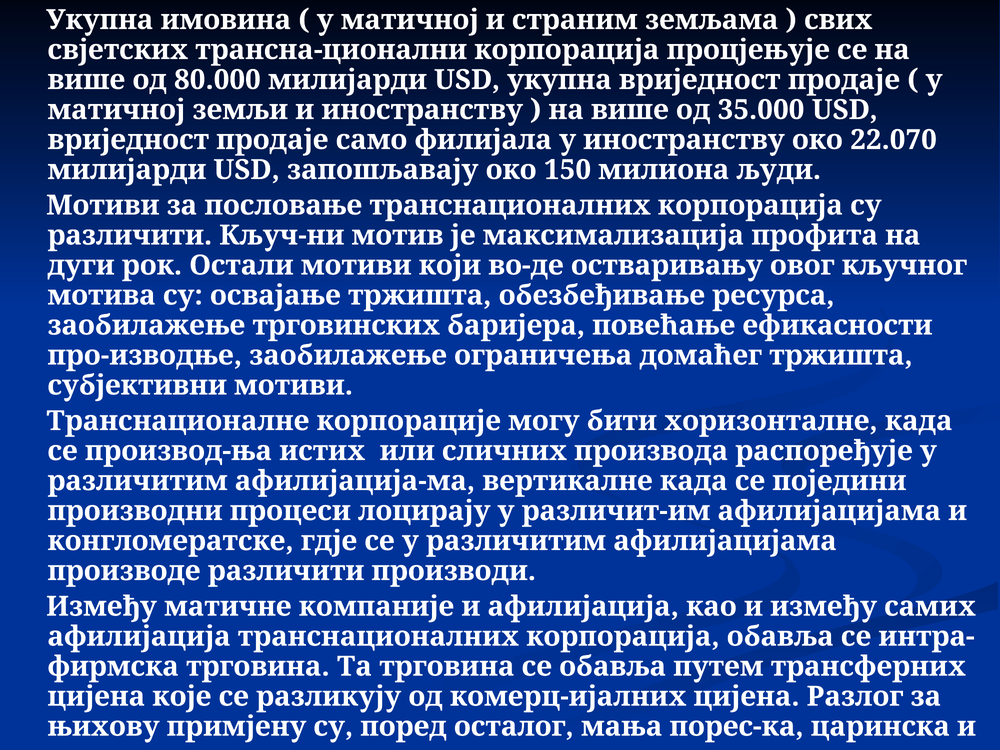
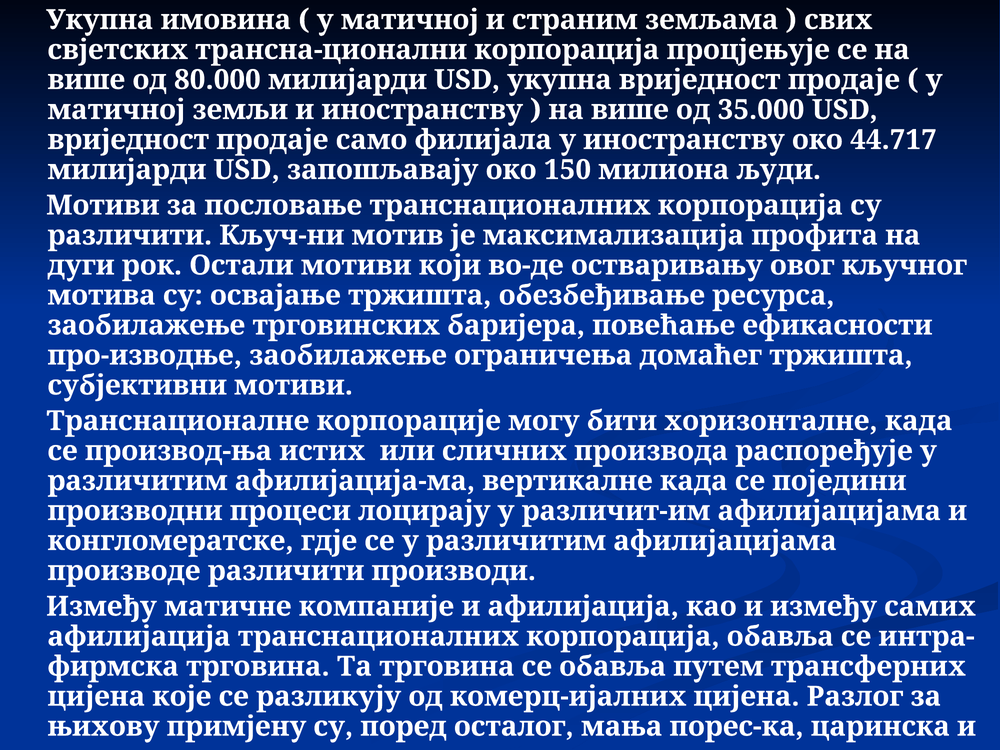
22.070: 22.070 -> 44.717 (893, 140)
